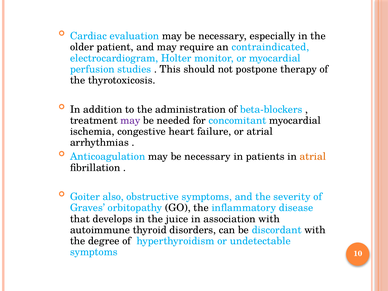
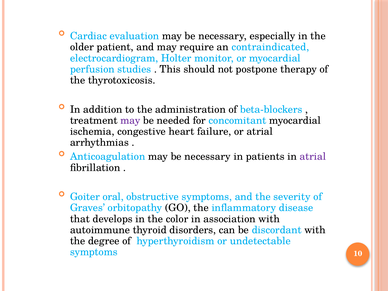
atrial colour: orange -> purple (313, 157)
also: also -> oral (113, 197)
juice: juice -> color (177, 219)
